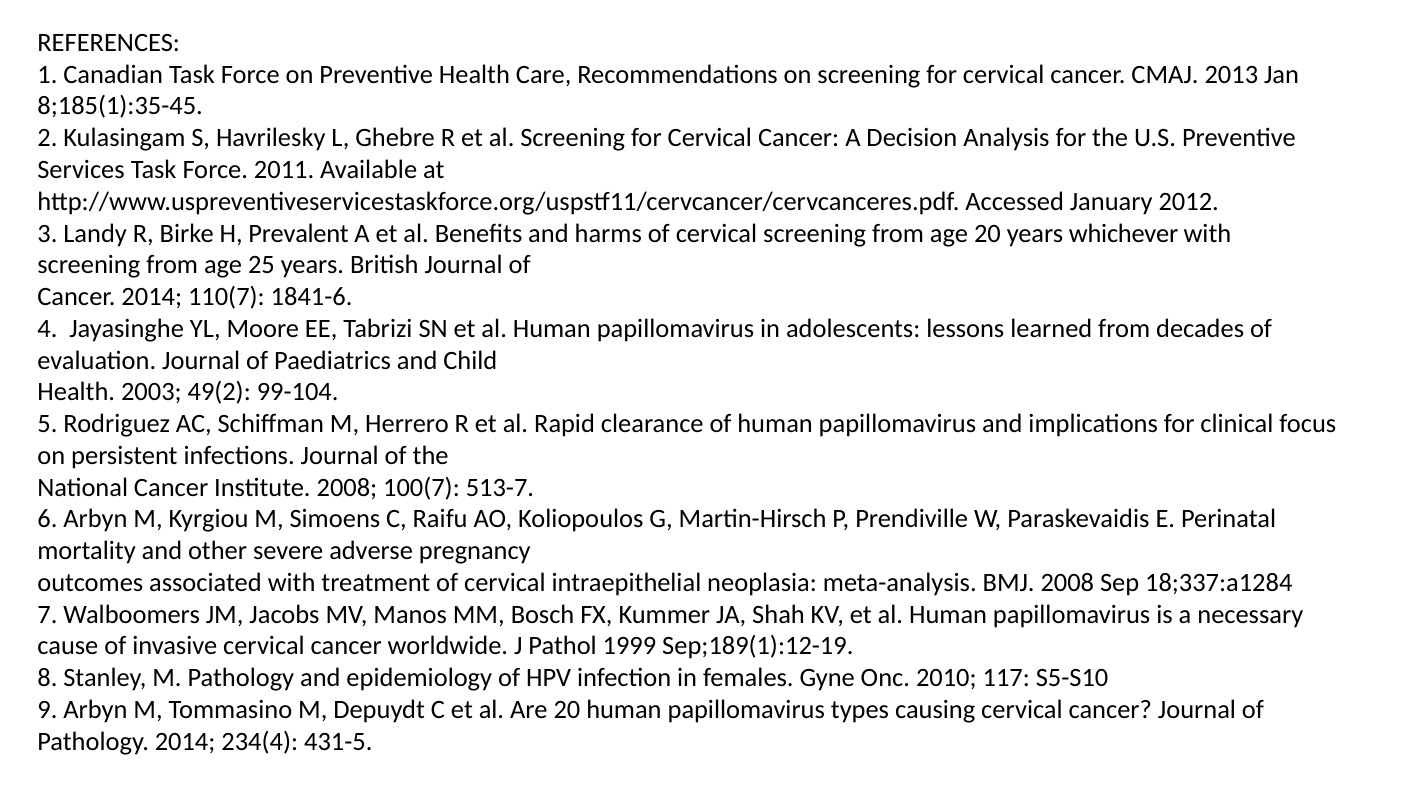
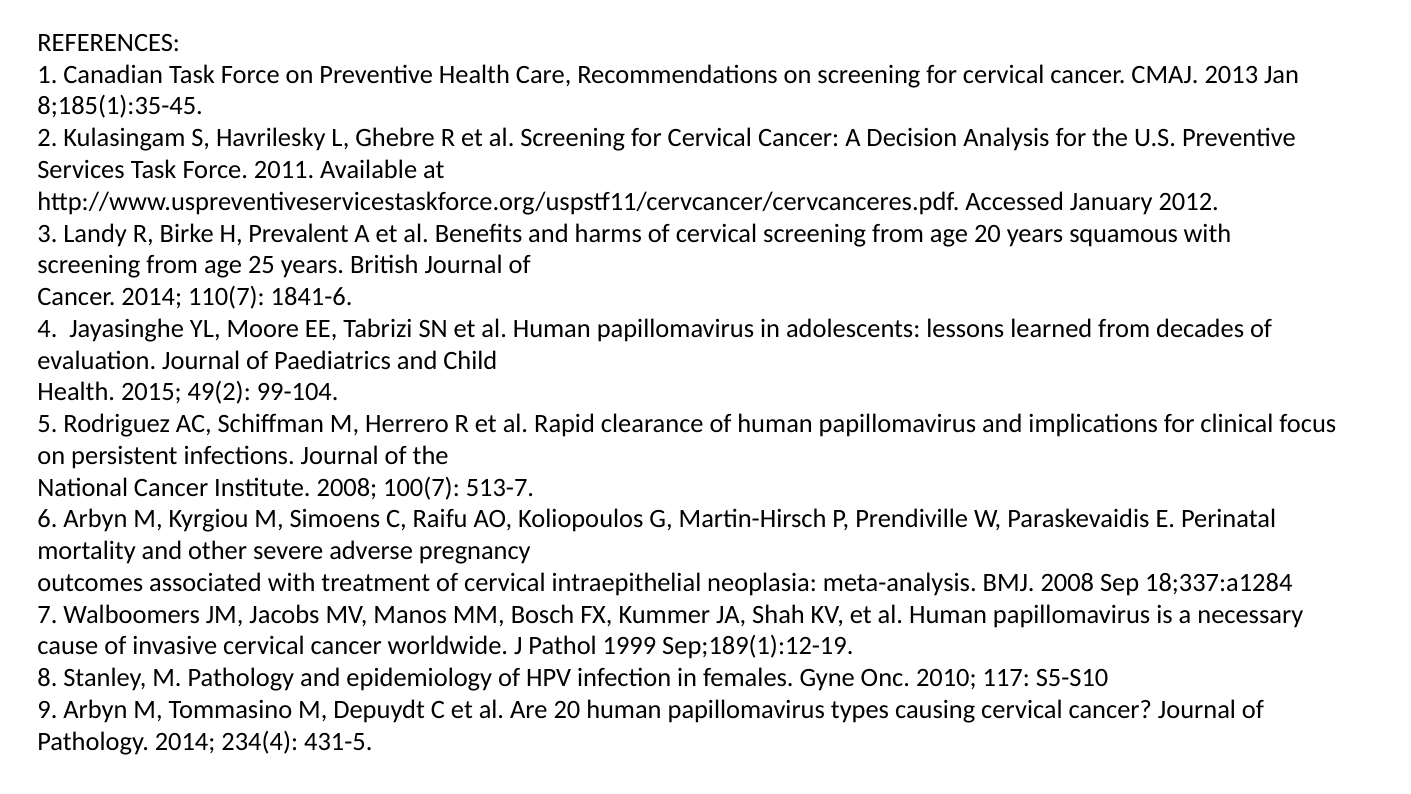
whichever: whichever -> squamous (1124, 233)
2003: 2003 -> 2015 (151, 392)
